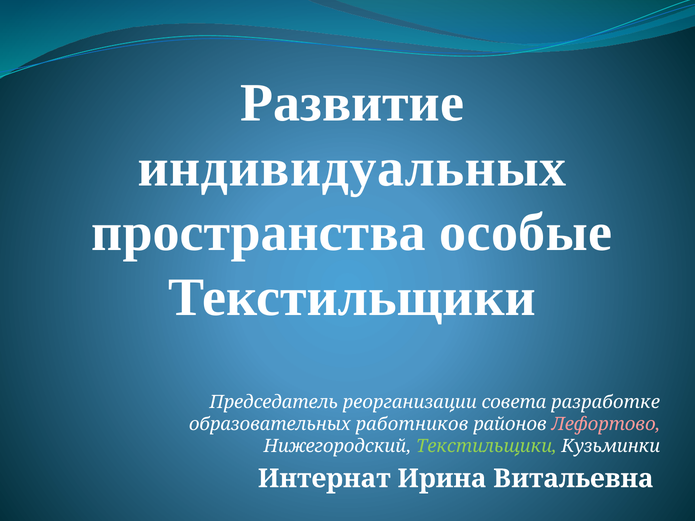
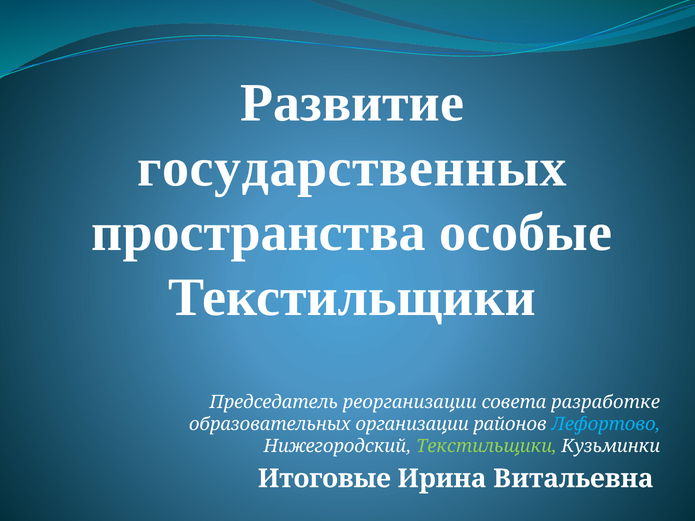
индивидуальных: индивидуальных -> государственных (352, 168)
работников: работников -> организации (412, 424)
Лефортово colour: pink -> light blue (606, 424)
Интернат: Интернат -> Итоговые (324, 479)
